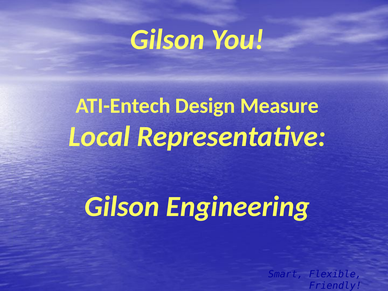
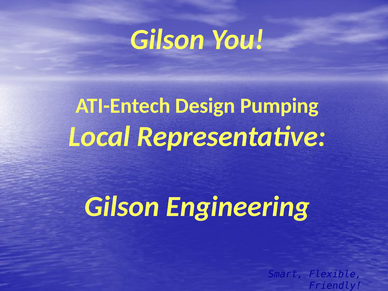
Measure: Measure -> Pumping (279, 106)
